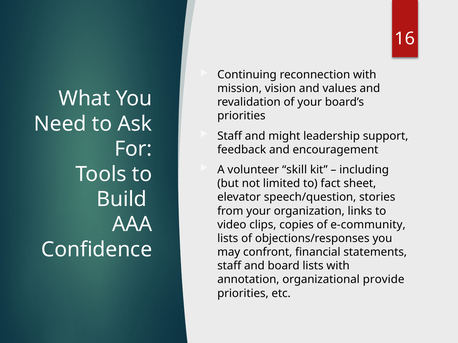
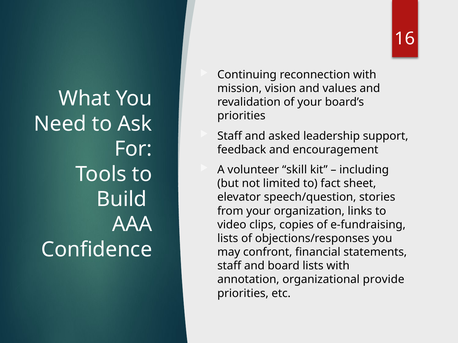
might: might -> asked (284, 136)
e-community: e-community -> e-fundraising (368, 225)
